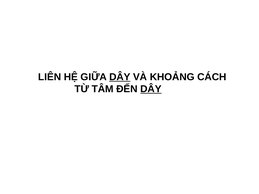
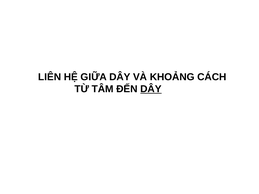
DÂY underline: present -> none (120, 77)
